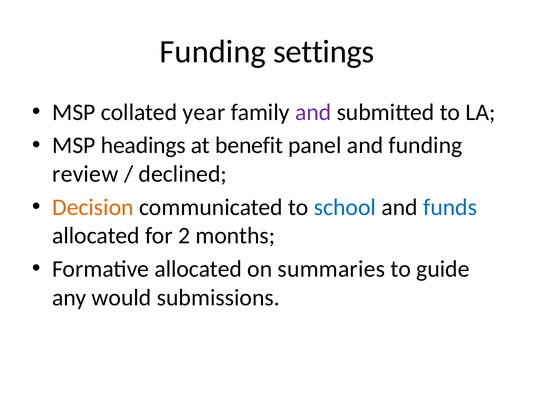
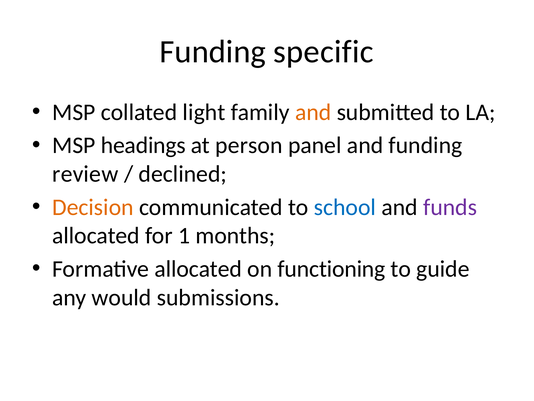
settings: settings -> specific (323, 52)
year: year -> light (204, 112)
and colour: purple -> orange (313, 112)
benefit: benefit -> person (249, 145)
funds colour: blue -> purple (450, 207)
2: 2 -> 1 (184, 235)
summaries: summaries -> functioning (332, 269)
